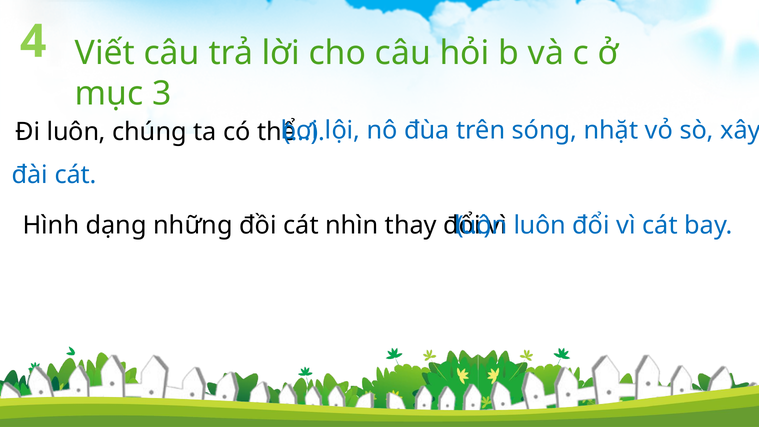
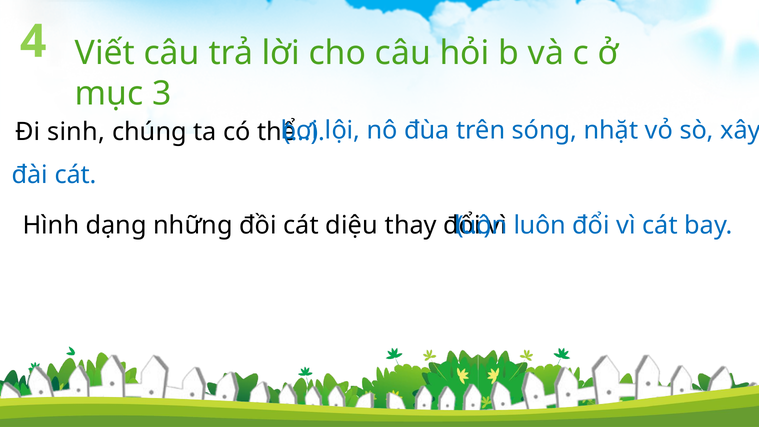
Đi luôn: luôn -> sinh (76, 132)
nhìn: nhìn -> diệu (352, 226)
